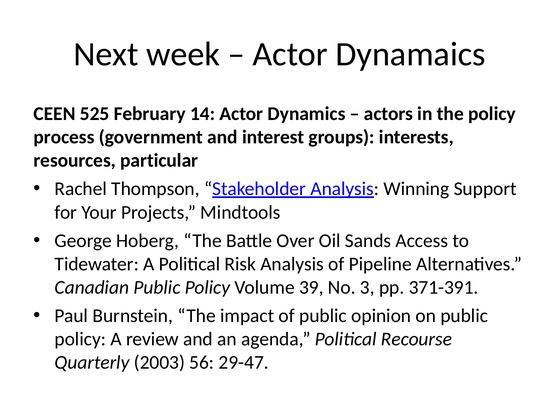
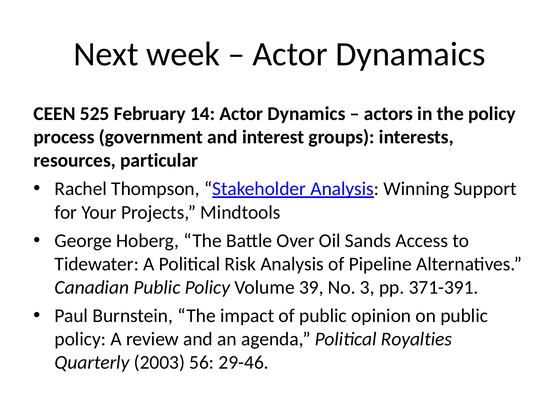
Recourse: Recourse -> Royalties (416, 339)
29-47: 29-47 -> 29-46 (244, 362)
